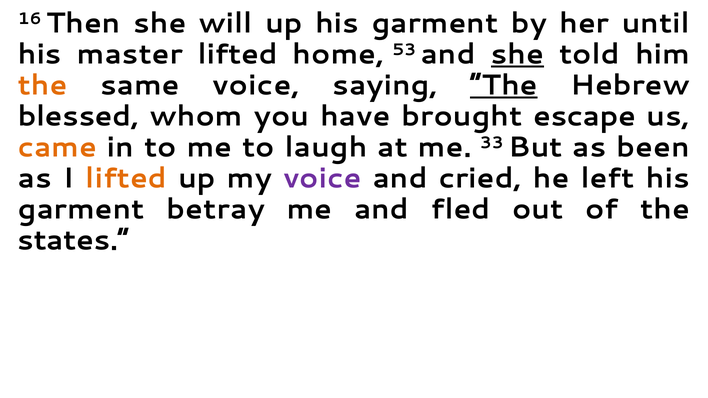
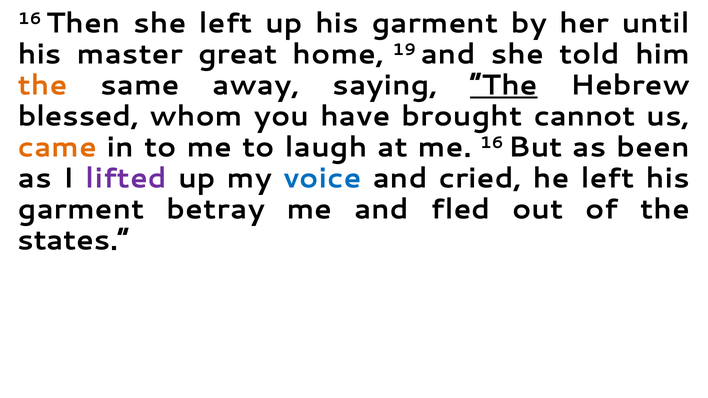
she will: will -> left (226, 23)
master lifted: lifted -> great (238, 54)
53: 53 -> 19 (404, 50)
she underline: present -> none (517, 54)
same voice: voice -> away (256, 85)
escape: escape -> cannot (585, 116)
me 33: 33 -> 16 (492, 143)
lifted colour: orange -> purple (126, 178)
voice colour: purple -> blue (322, 178)
